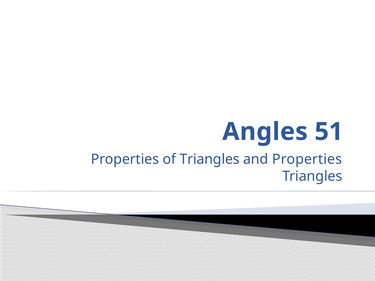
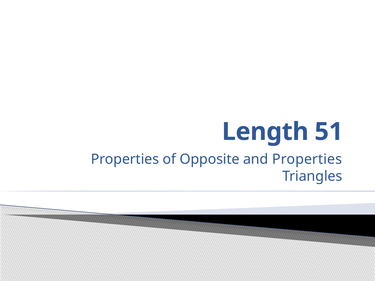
Angles: Angles -> Length (265, 132)
of Triangles: Triangles -> Opposite (210, 159)
